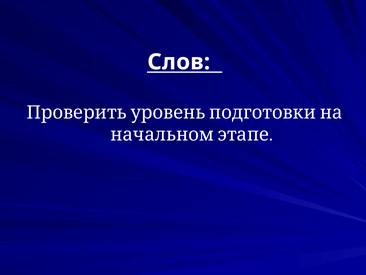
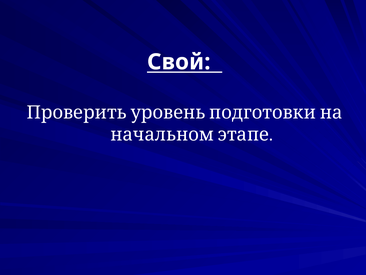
Слов: Слов -> Свой (179, 62)
